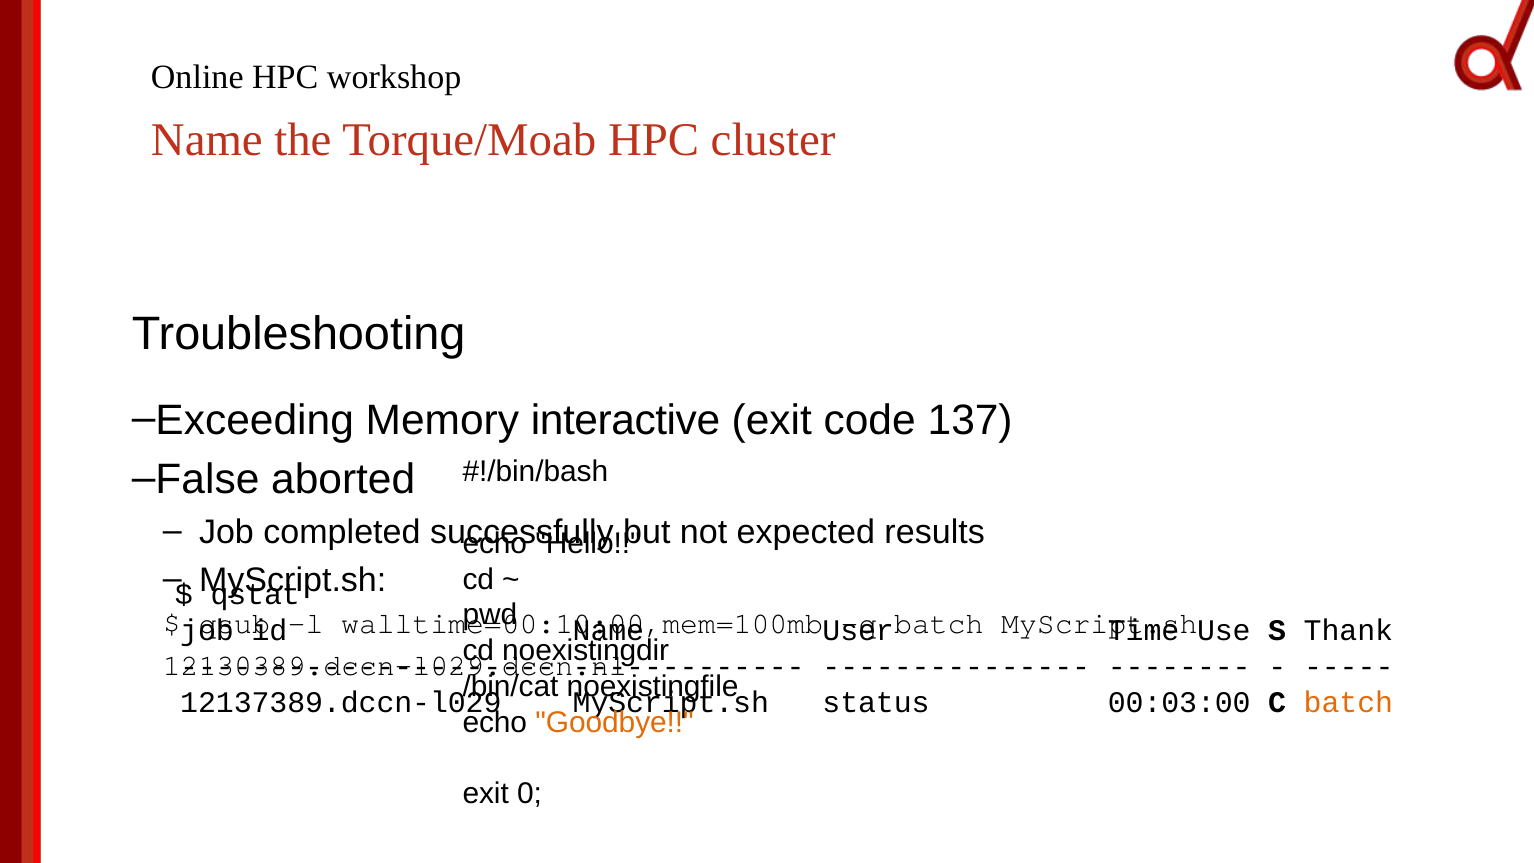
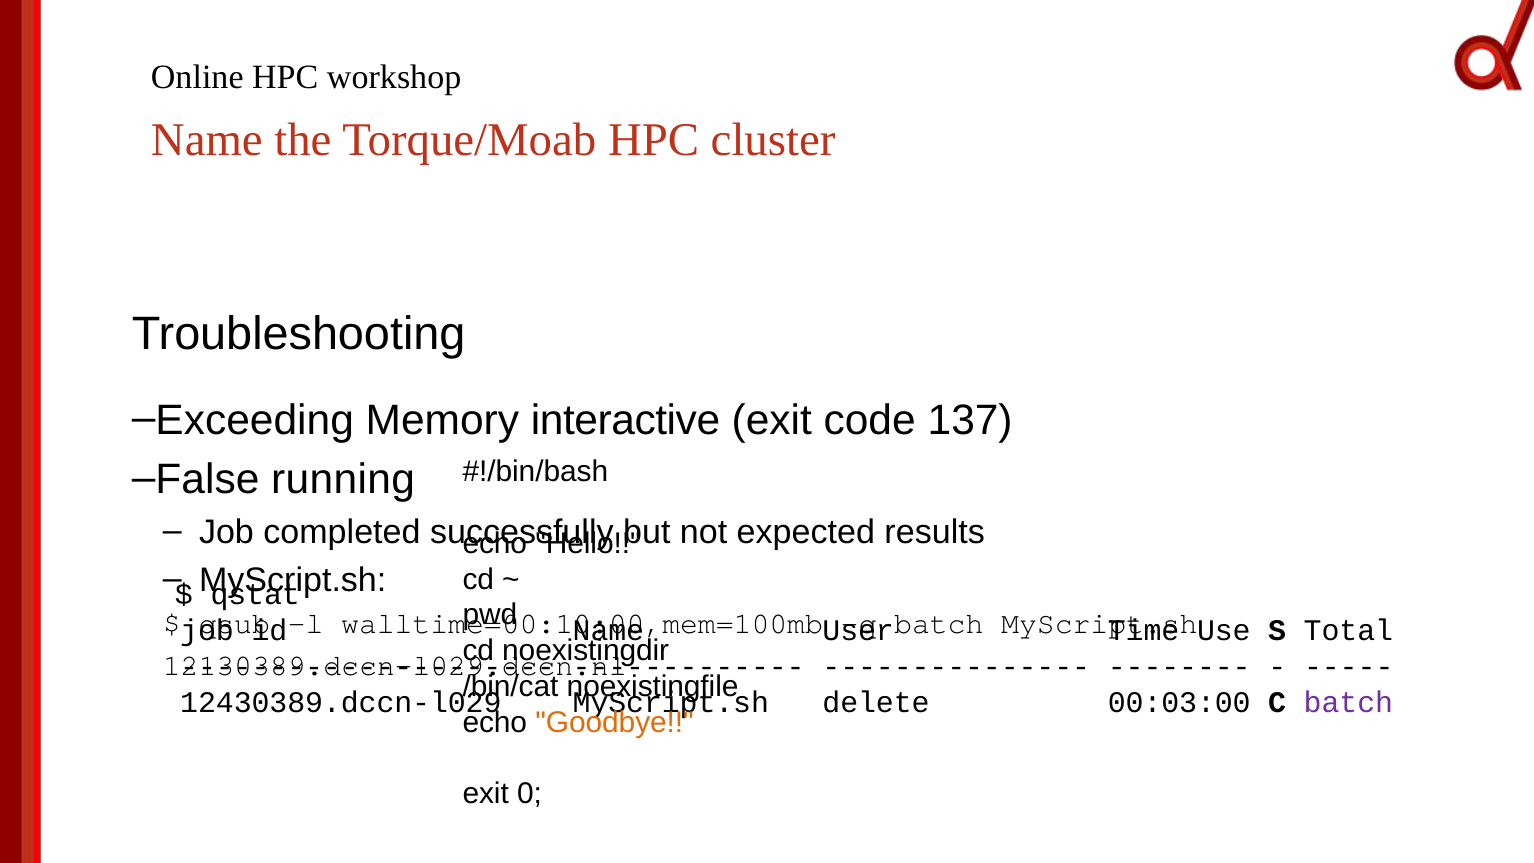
aborted: aborted -> running (343, 480)
Thank: Thank -> Total (1348, 631)
12137389.dccn-l029: 12137389.dccn-l029 -> 12430389.dccn-l029 (341, 702)
status: status -> delete (876, 702)
batch colour: orange -> purple (1348, 702)
